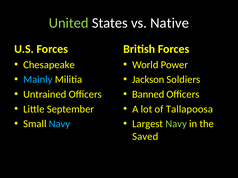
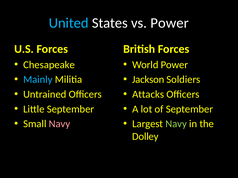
United colour: light green -> light blue (69, 23)
vs Native: Native -> Power (170, 23)
Banned: Banned -> Attacks (148, 95)
of Tallapoosa: Tallapoosa -> September (189, 109)
Navy colour: light blue -> pink (59, 124)
Saved: Saved -> Dolley (145, 137)
